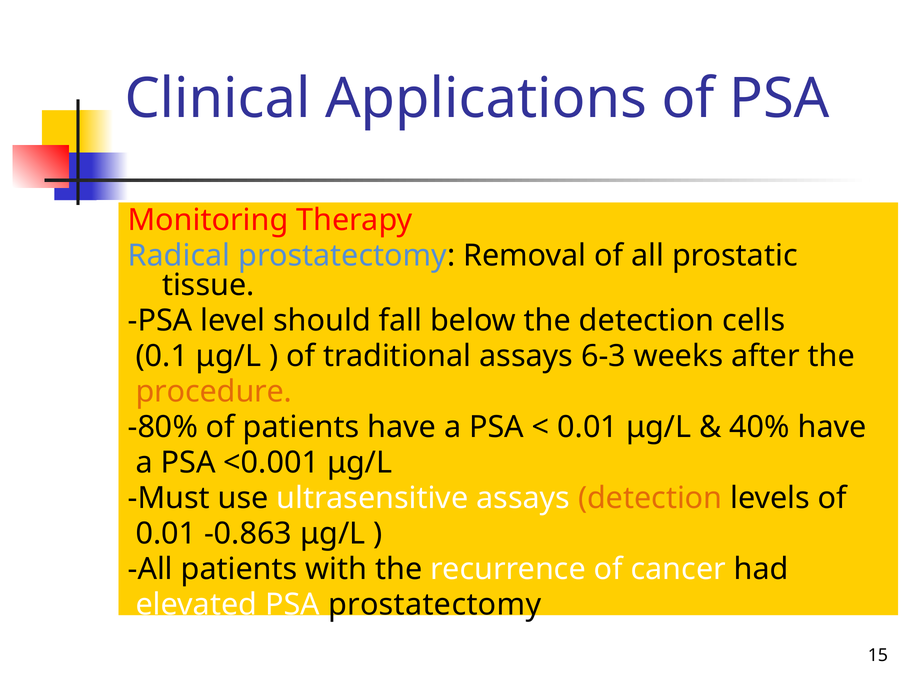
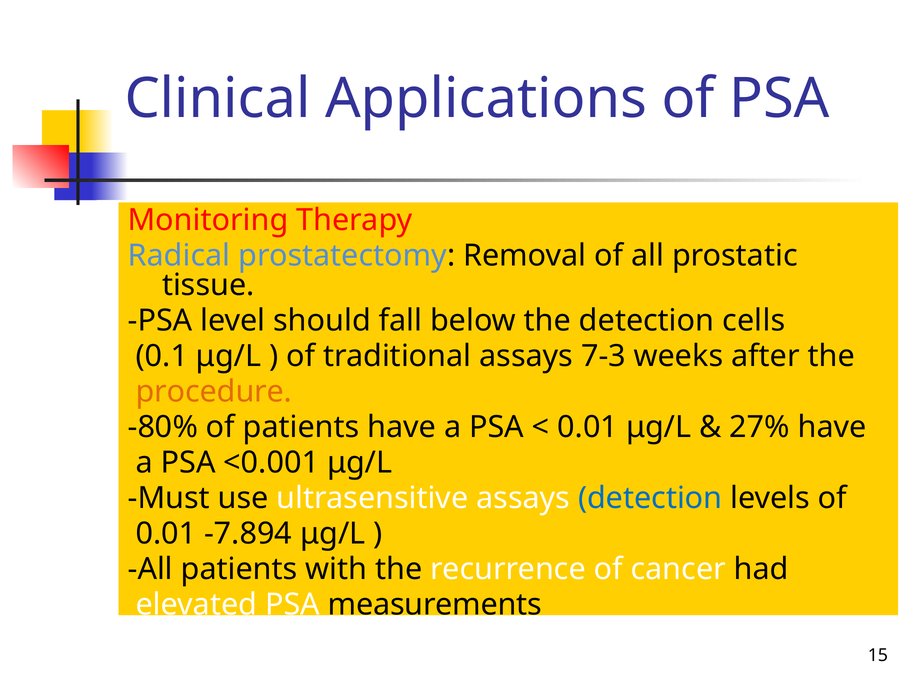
6-3: 6-3 -> 7-3 (603, 356)
40%: 40% -> 27% (760, 427)
detection colour: orange -> blue (650, 498)
-0.863: -0.863 -> -7.894 (248, 533)
PSA prostatectomy: prostatectomy -> measurements (435, 604)
